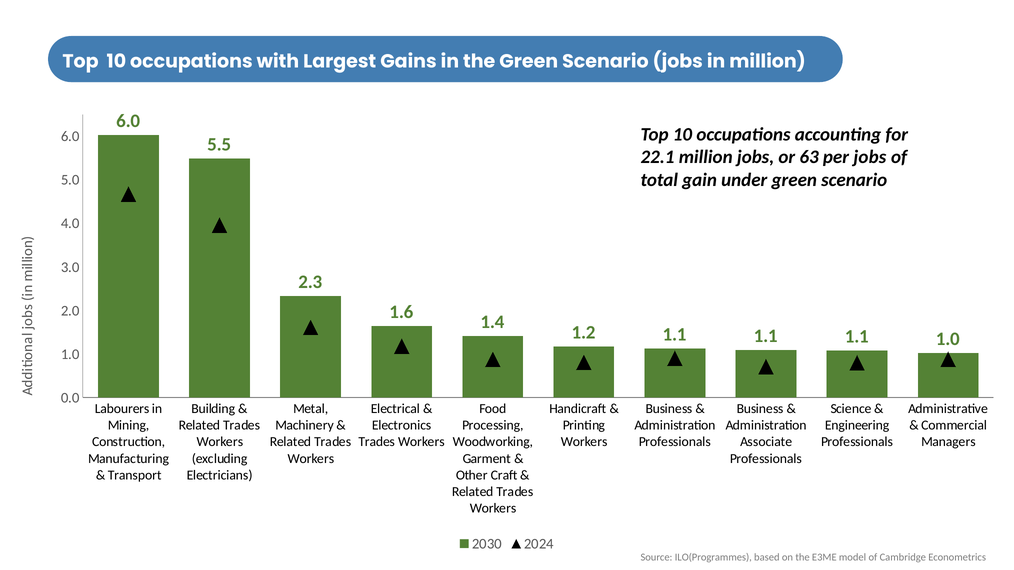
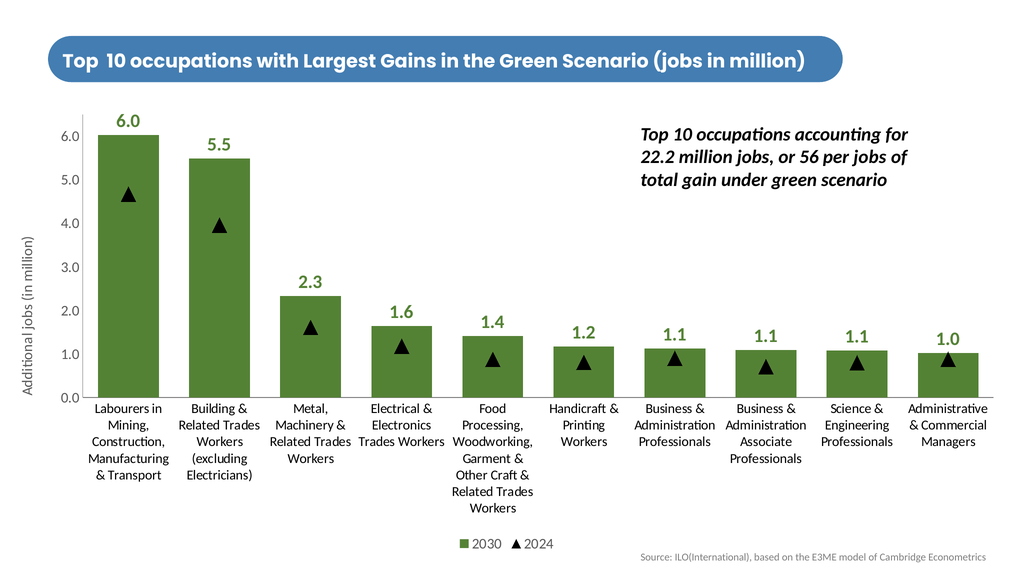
22.1: 22.1 -> 22.2 (658, 157)
63: 63 -> 56 (809, 157)
ILO(Programmes: ILO(Programmes -> ILO(International (713, 557)
